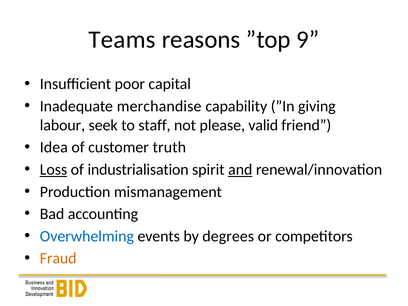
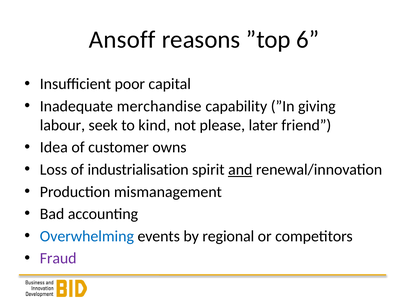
Teams: Teams -> Ansoff (122, 39)
9: 9 -> 6 (308, 39)
staff: staff -> kind (154, 125)
valid: valid -> later (263, 125)
truth: truth -> owns (169, 147)
Loss underline: present -> none (53, 170)
degrees: degrees -> regional (228, 236)
Fraud colour: orange -> purple (58, 258)
